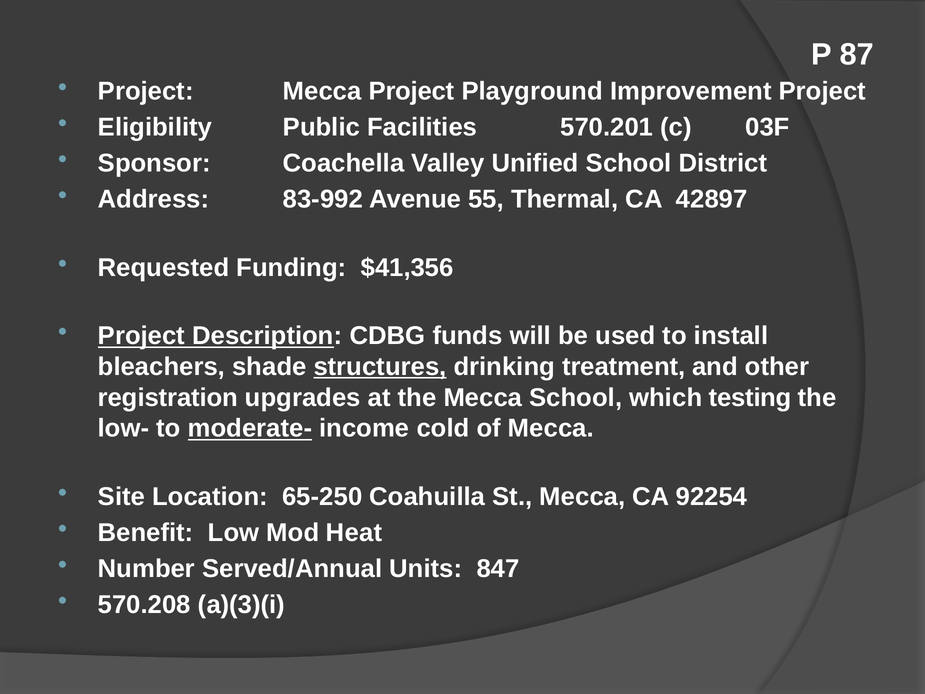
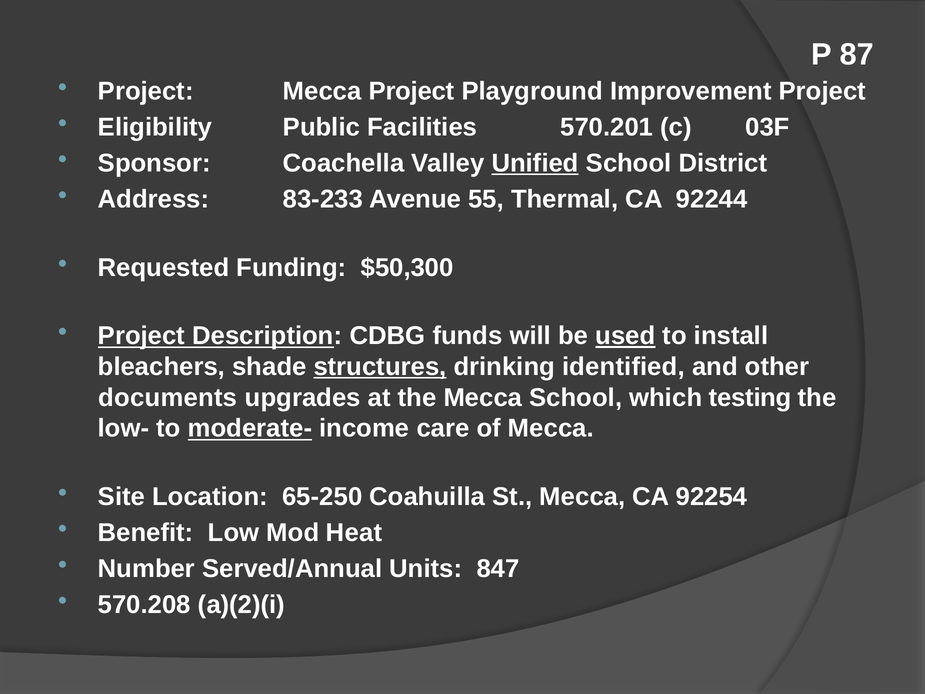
Unified underline: none -> present (535, 163)
83-992: 83-992 -> 83-233 (323, 199)
42897: 42897 -> 92244 (712, 199)
$41,356: $41,356 -> $50,300 (407, 267)
used underline: none -> present (625, 336)
treatment: treatment -> identified (624, 367)
registration: registration -> documents (168, 397)
cold: cold -> care (443, 428)
a)(3)(i: a)(3)(i -> a)(2)(i (241, 605)
